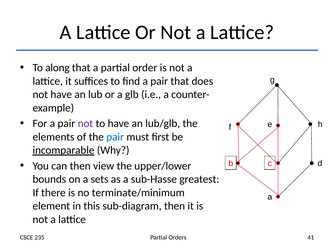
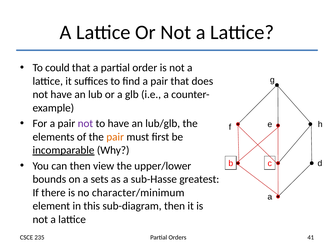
along: along -> could (57, 68)
pair colour: blue -> orange (115, 137)
terminate/minimum: terminate/minimum -> character/minimum (138, 192)
